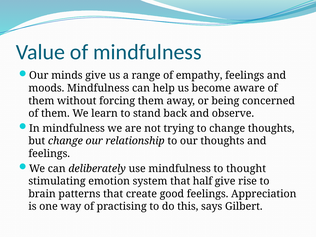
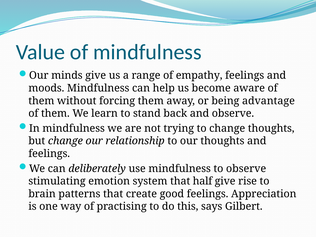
concerned: concerned -> advantage (268, 101)
to thought: thought -> observe (246, 169)
